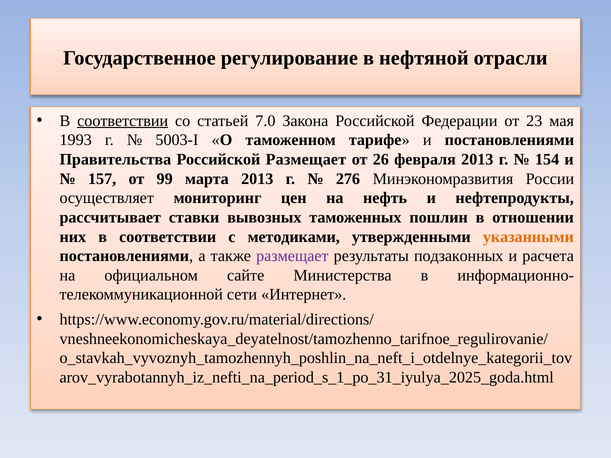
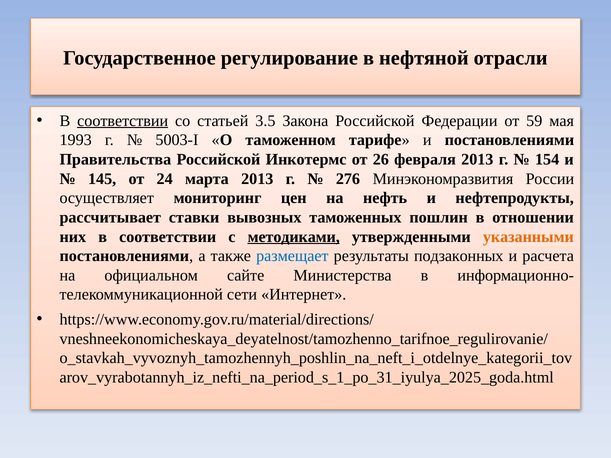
7.0: 7.0 -> 3.5 (265, 121)
23: 23 -> 59 (534, 121)
Российской Размещает: Размещает -> Инкотермс (306, 159)
157: 157 -> 145 (102, 179)
99: 99 -> 24 (165, 179)
методиками underline: none -> present (294, 237)
размещает colour: purple -> blue (292, 256)
